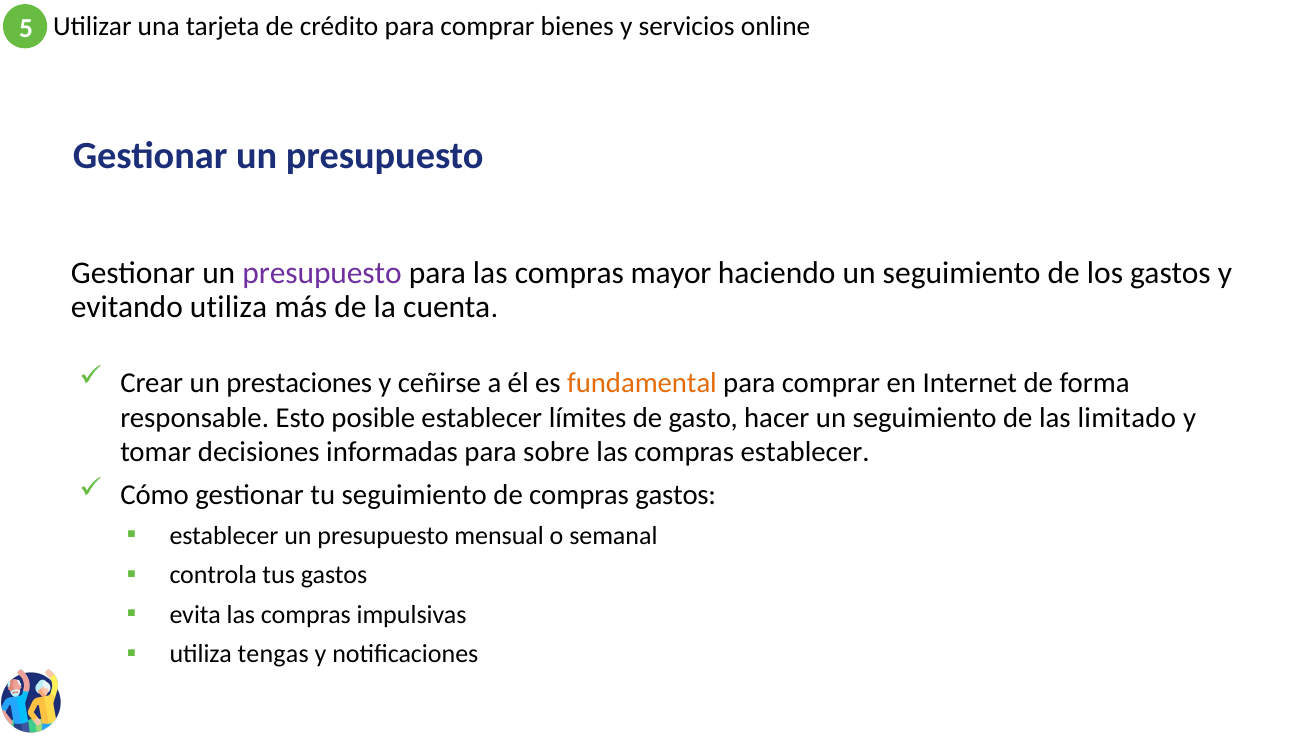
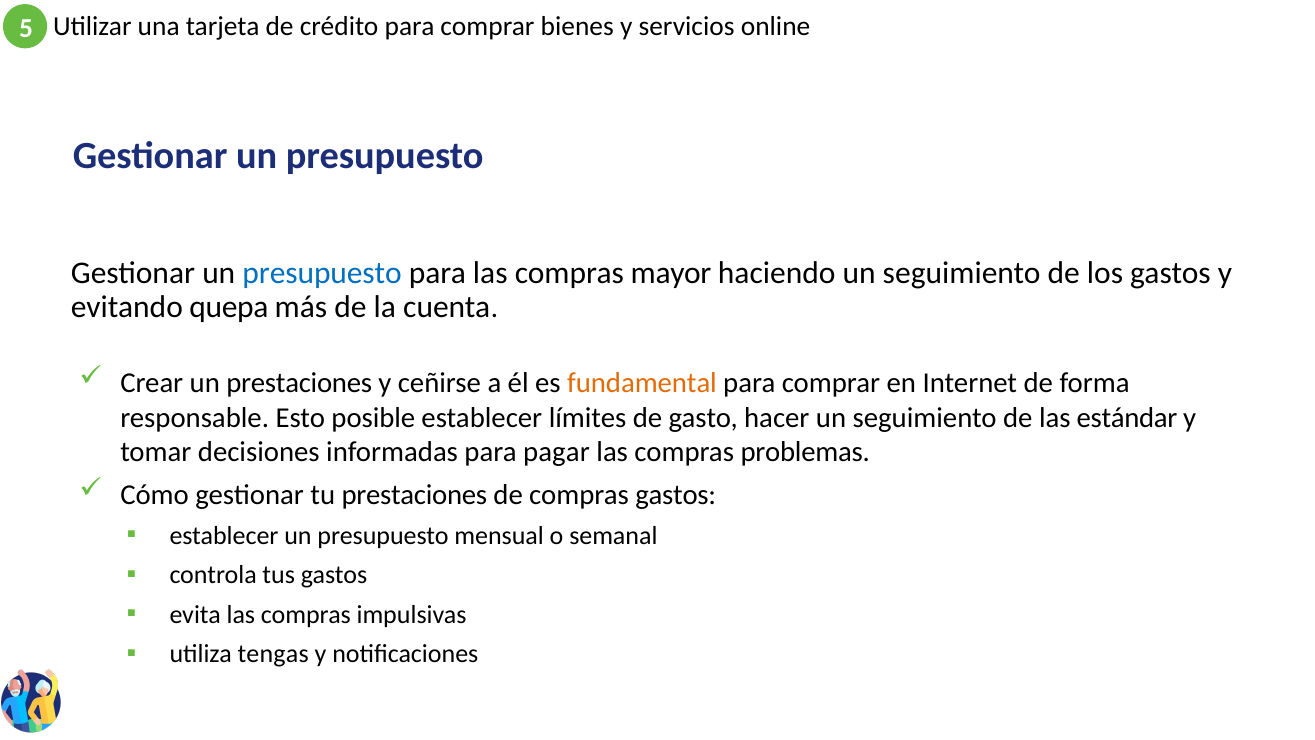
presupuesto colour: purple -> blue (322, 273)
evitando utiliza: utiliza -> quepa (229, 307)
limitado: limitado -> estándar (1127, 417)
sobre: sobre -> pagar (556, 452)
compras establecer: establecer -> problemas (805, 452)
tu seguimiento: seguimiento -> prestaciones (414, 495)
